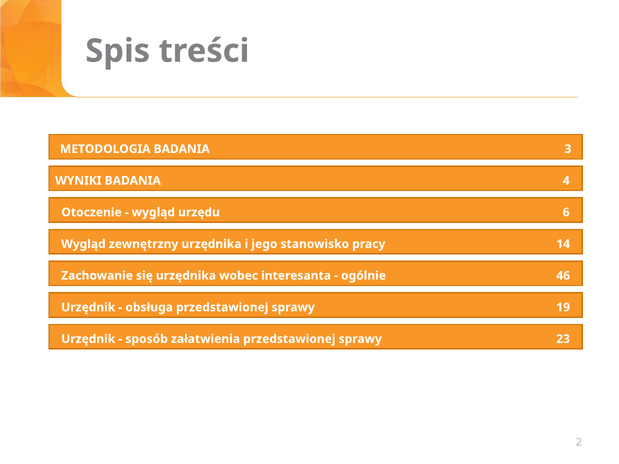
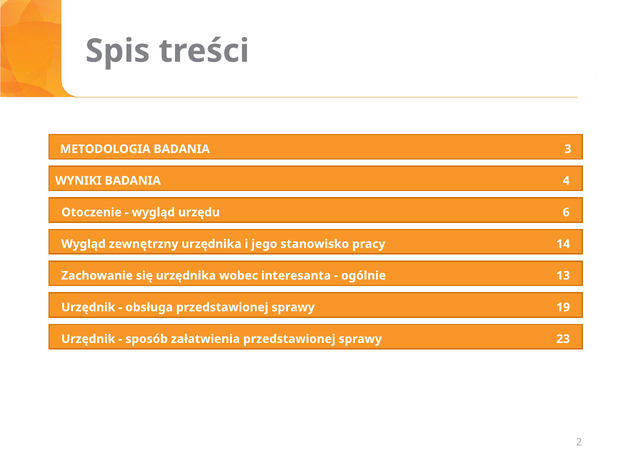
46: 46 -> 13 (563, 276)
